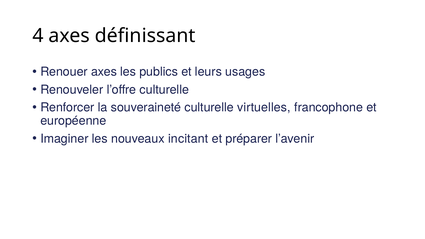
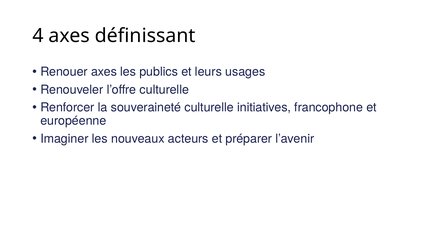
virtuelles: virtuelles -> initiatives (264, 107)
incitant: incitant -> acteurs (188, 139)
